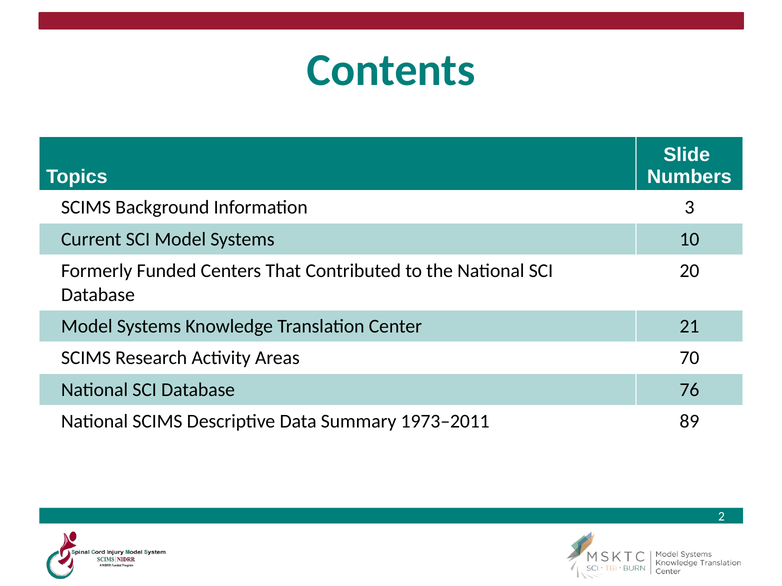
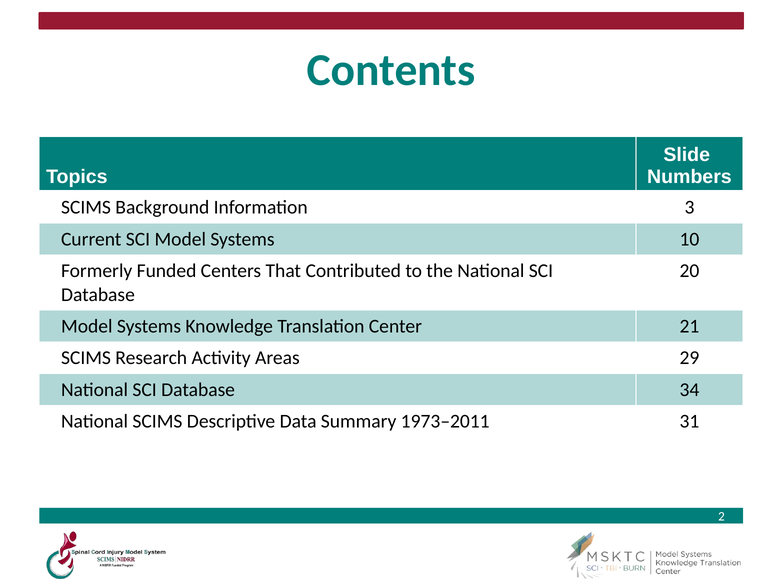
70: 70 -> 29 (689, 358)
76: 76 -> 34 (689, 390)
89: 89 -> 31 (689, 422)
